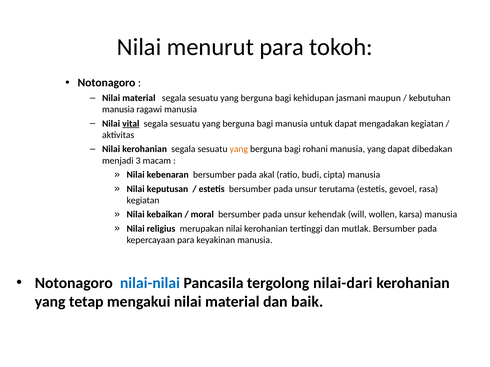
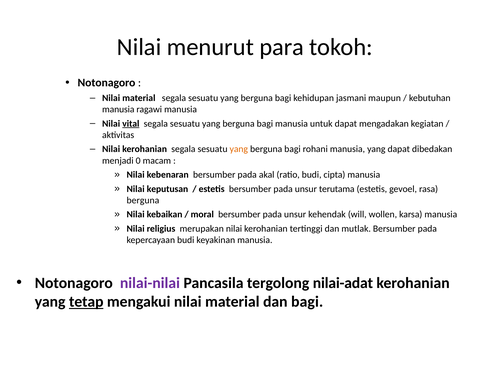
3: 3 -> 0 (138, 161)
kegiatan: kegiatan -> berguna (143, 201)
kepercayaan para: para -> budi (186, 240)
nilai-nilai colour: blue -> purple (150, 283)
nilai-dari: nilai-dari -> nilai-adat (343, 283)
tetap underline: none -> present (86, 302)
dan baik: baik -> bagi (307, 302)
